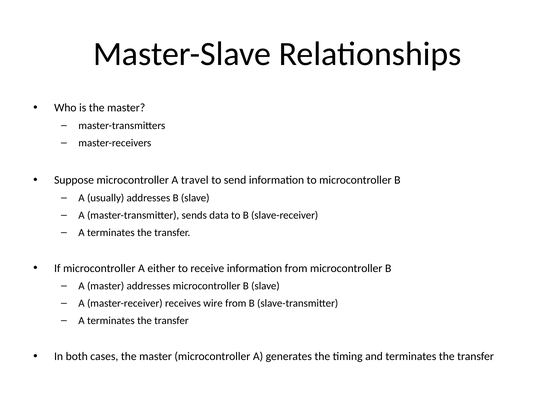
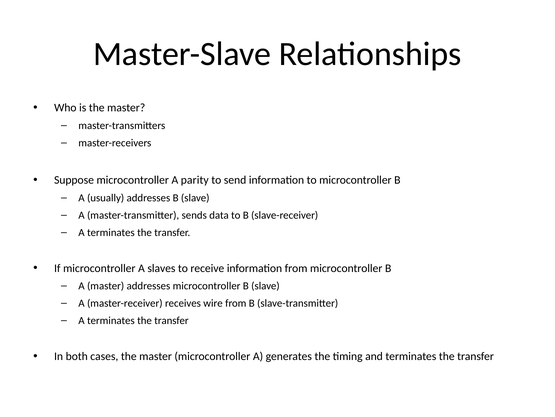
travel: travel -> parity (195, 180)
either: either -> slaves (161, 268)
